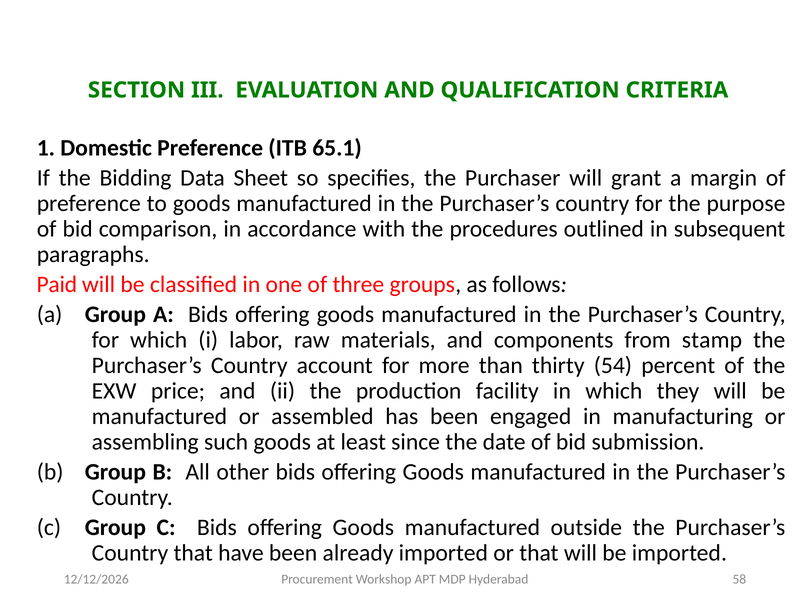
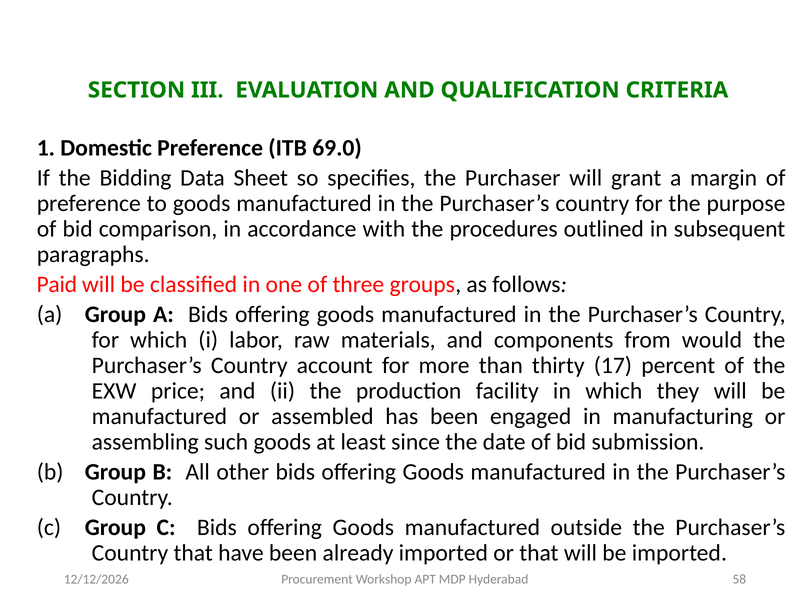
65.1: 65.1 -> 69.0 (337, 148)
stamp: stamp -> would (712, 340)
54: 54 -> 17 (613, 366)
